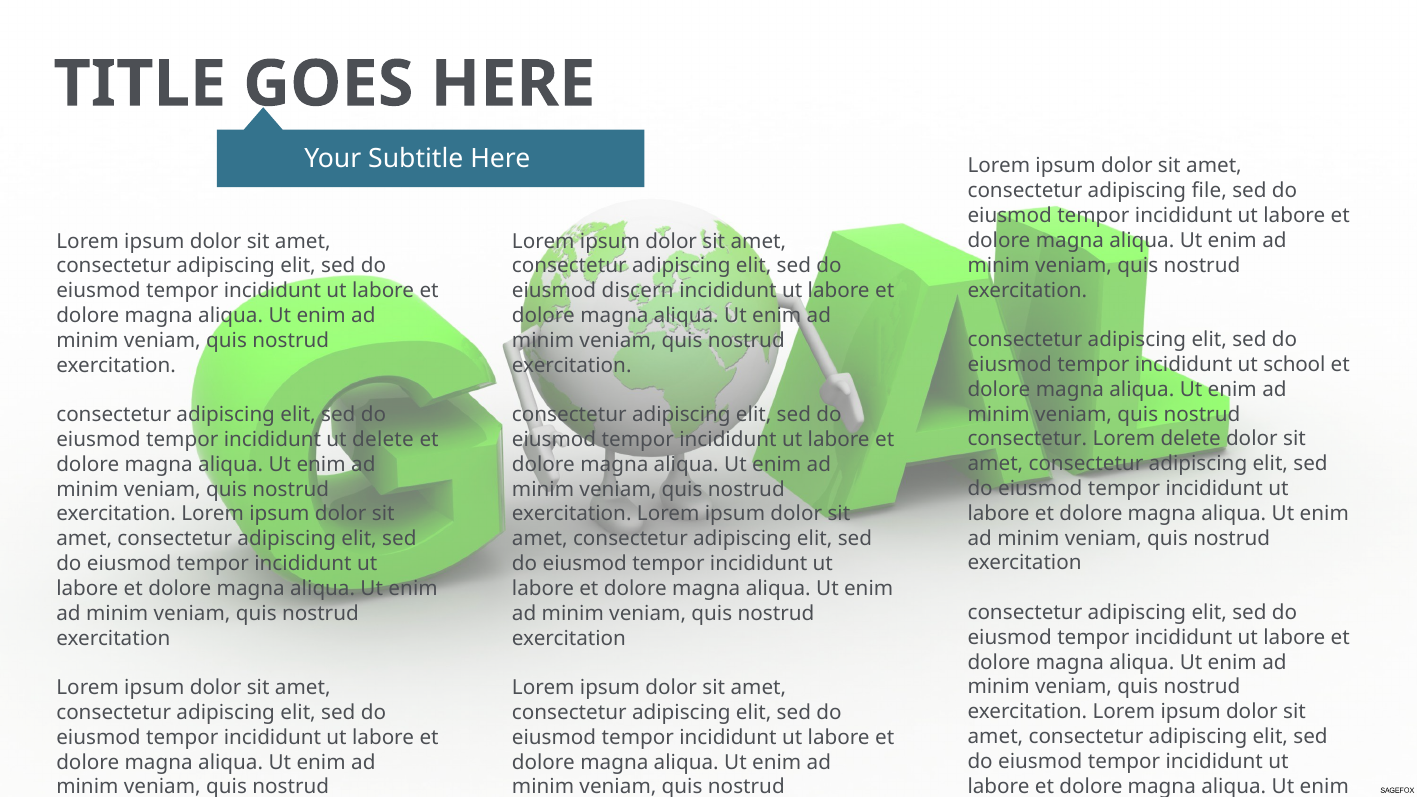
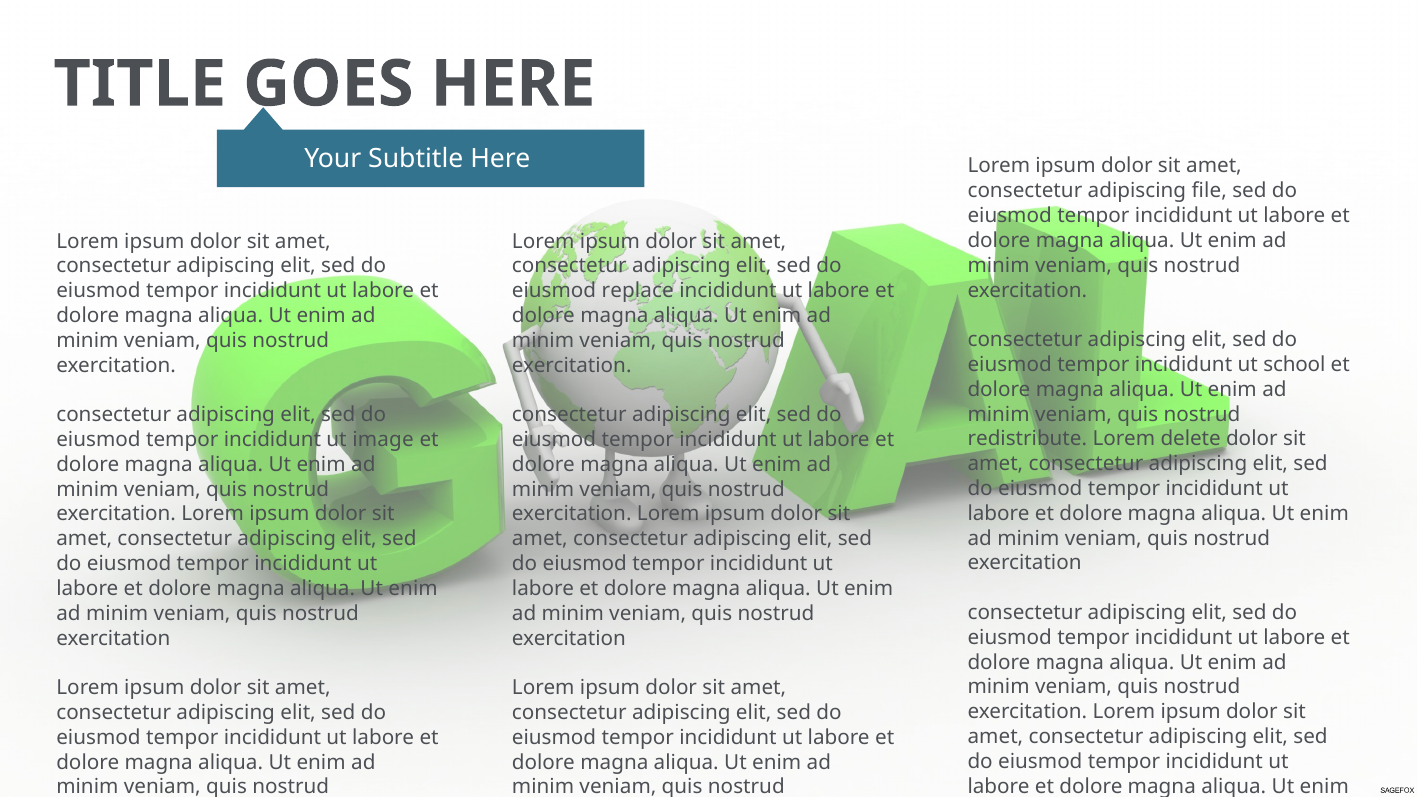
discern: discern -> replace (638, 291)
consectetur: consectetur -> redistribute (1027, 439)
ut delete: delete -> image (383, 440)
